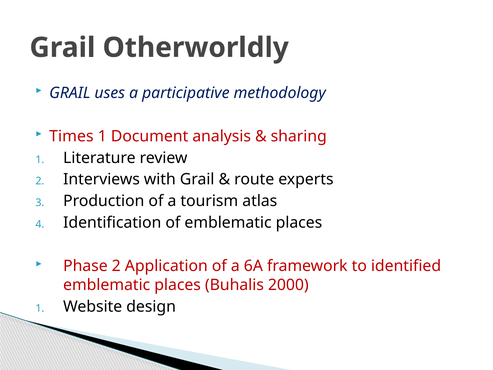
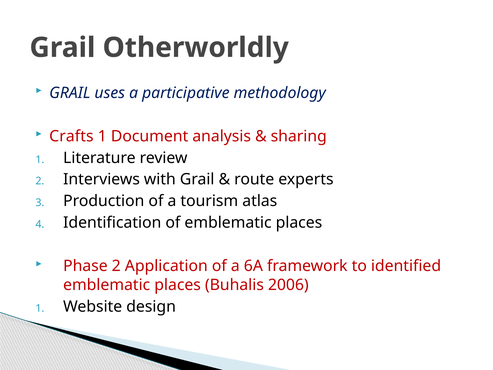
Times: Times -> Crafts (71, 136)
2000: 2000 -> 2006 (288, 285)
